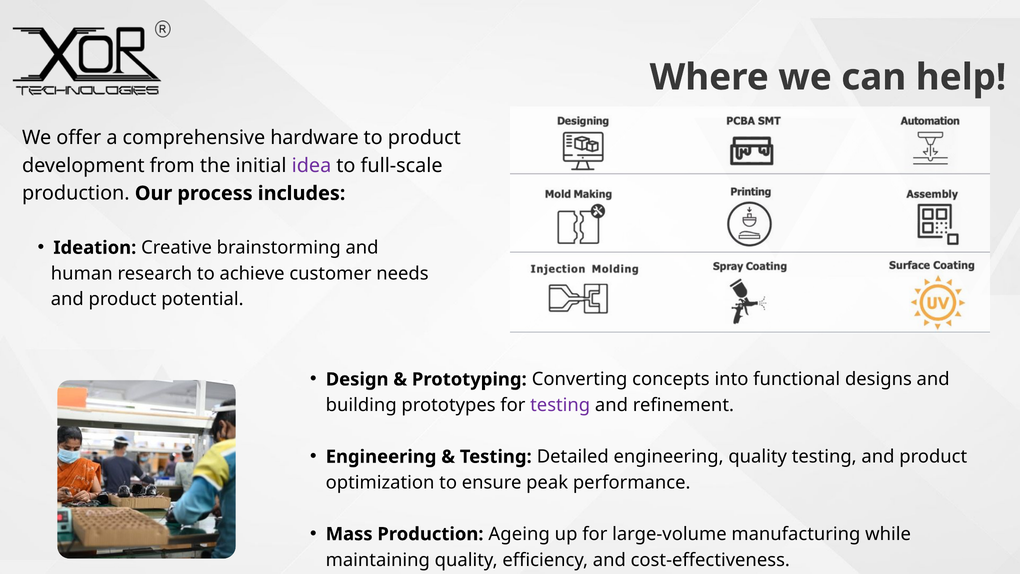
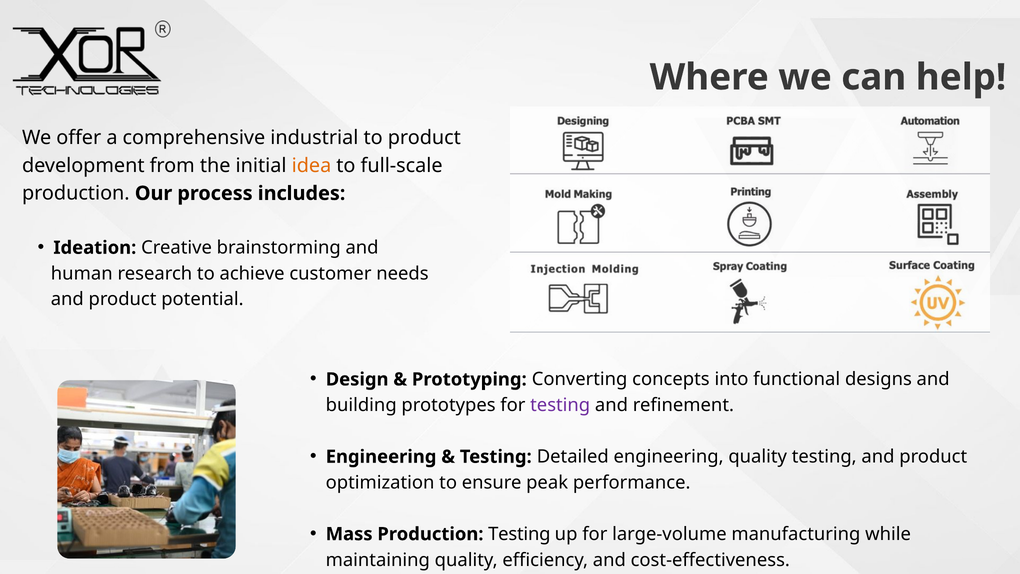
hardware: hardware -> industrial (314, 138)
idea colour: purple -> orange (311, 166)
Production Ageing: Ageing -> Testing (519, 534)
